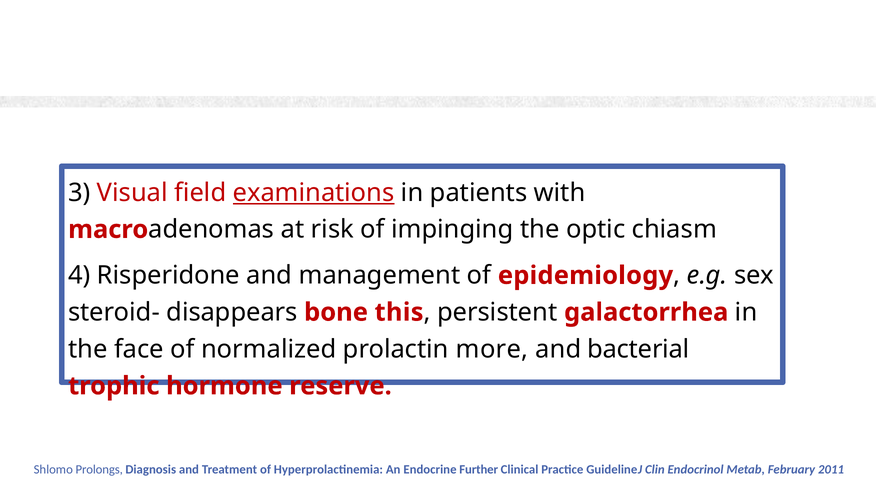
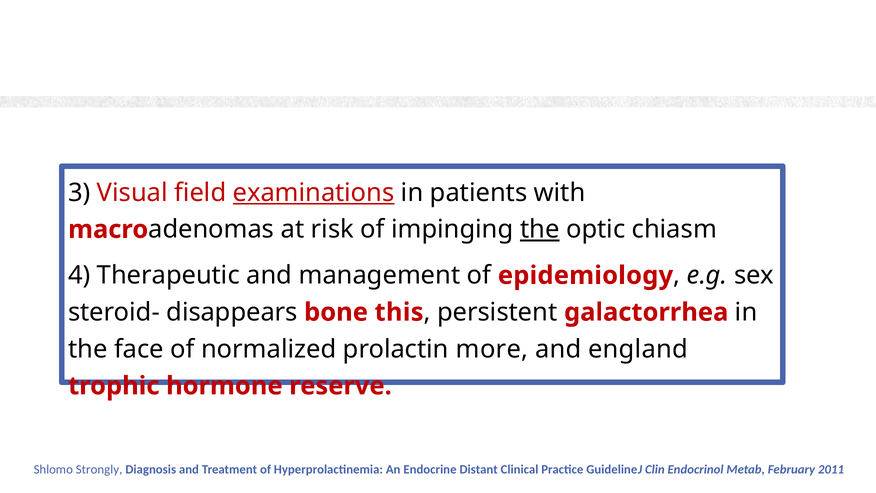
the underline: none -> present (540, 229)
Risperidone: Risperidone -> Therapeutic (168, 275)
bacterial: bacterial -> england (638, 349)
Prolongs: Prolongs -> Strongly (99, 469)
Further: Further -> Distant (479, 469)
